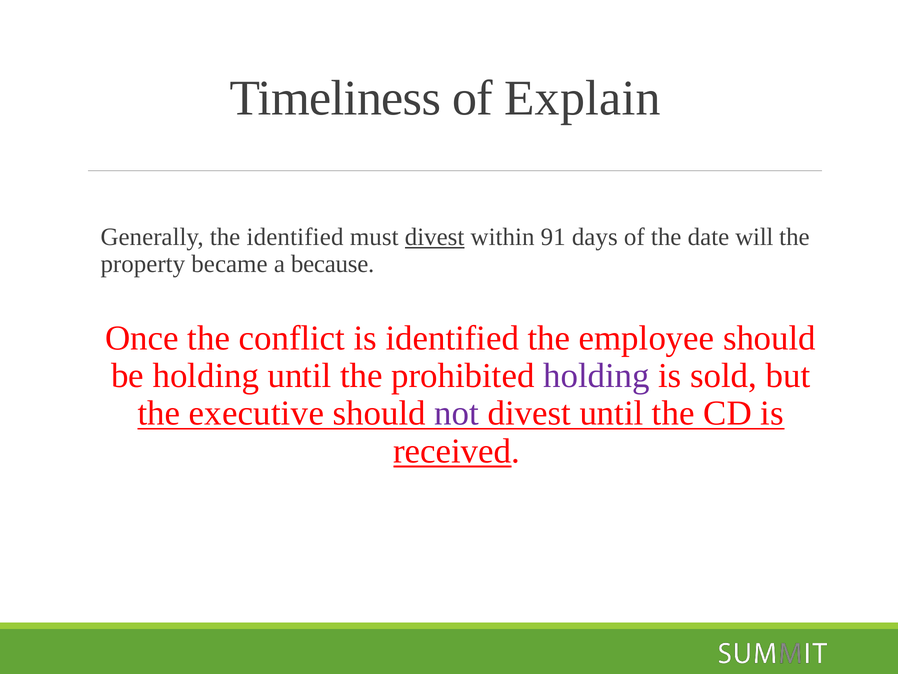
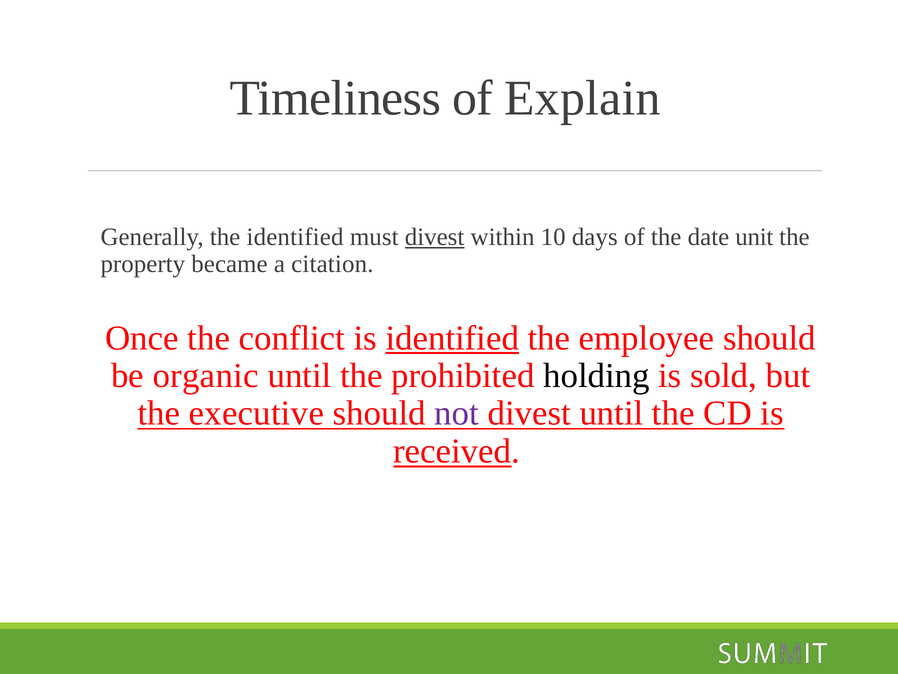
91: 91 -> 10 (553, 237)
will: will -> unit (754, 237)
because: because -> citation (332, 264)
identified underline: none -> present (452, 338)
be holding: holding -> organic (206, 375)
holding colour: purple -> black (596, 375)
